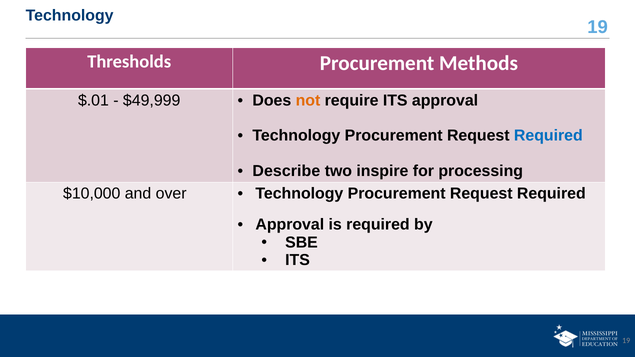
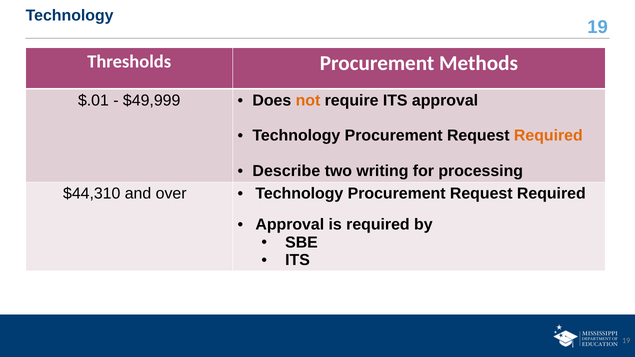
Required colour: blue -> orange (548, 136)
inspire: inspire -> writing (382, 171)
$10,000: $10,000 -> $44,310 (92, 194)
